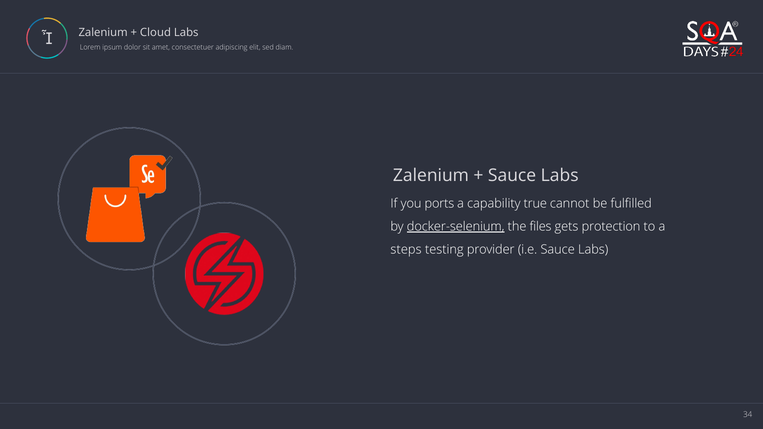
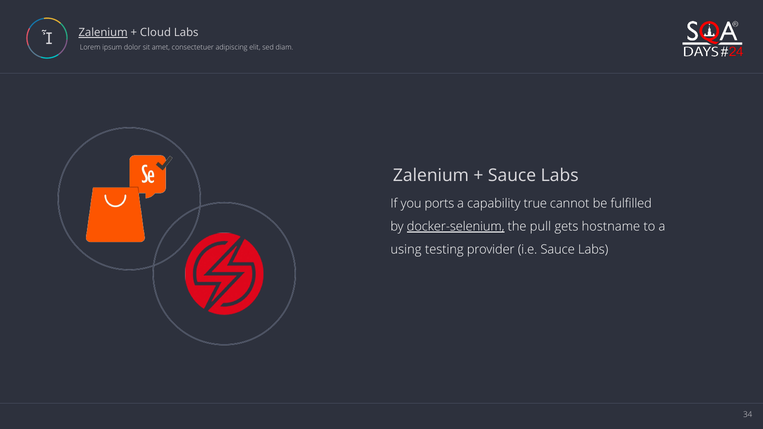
Zalenium underline: none -> present (103, 33)
files: files -> pull (540, 227)
protection: protection -> hostname (611, 227)
steps: steps -> using (406, 249)
